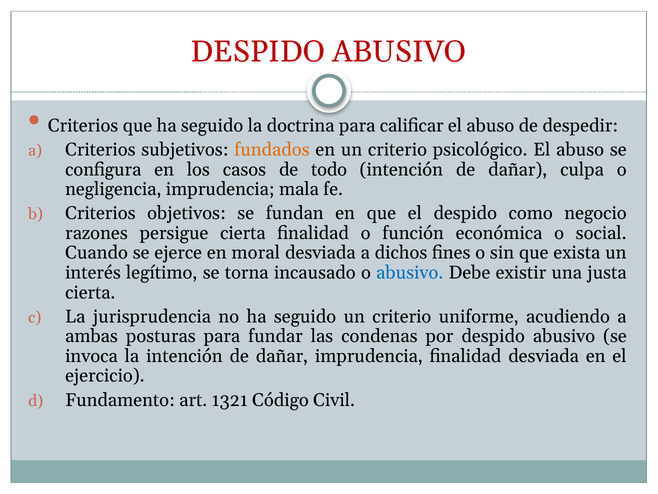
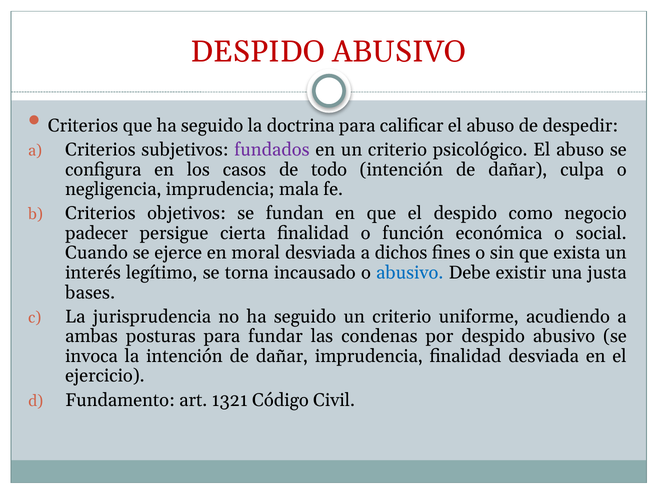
fundados colour: orange -> purple (272, 150)
razones: razones -> padecer (97, 233)
cierta: cierta -> bases (90, 292)
